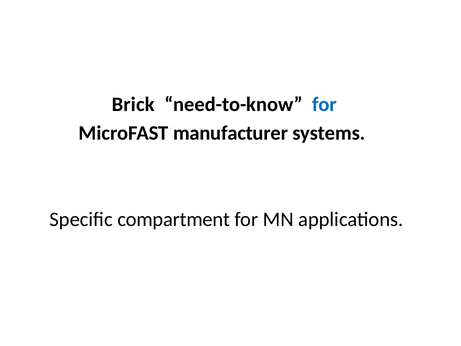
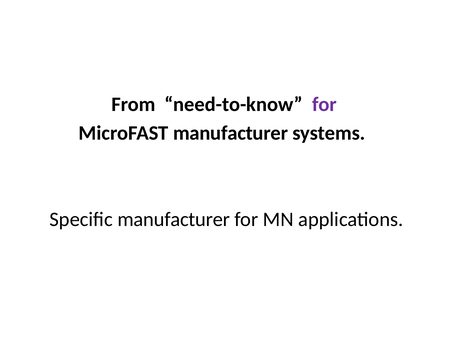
Brick: Brick -> From (134, 104)
for colour: blue -> purple (324, 104)
Specific compartment: compartment -> manufacturer (174, 219)
